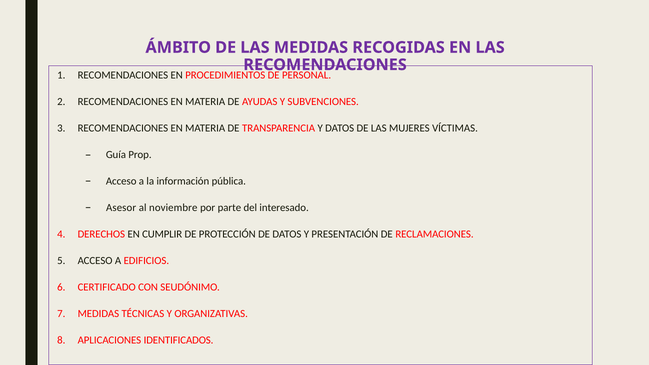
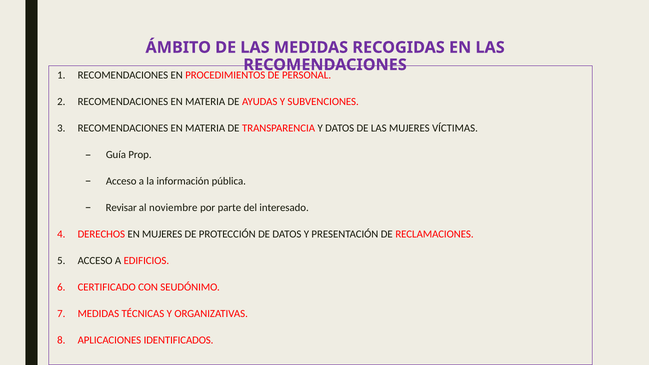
Asesor: Asesor -> Revisar (121, 208)
EN CUMPLIR: CUMPLIR -> MUJERES (162, 234)
